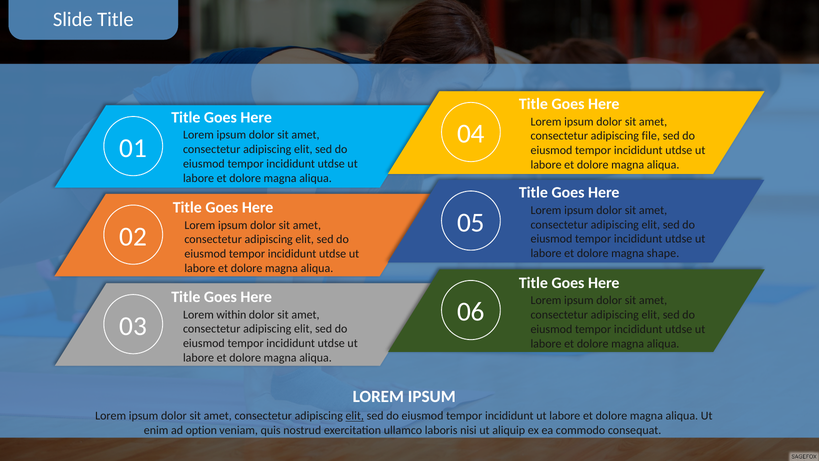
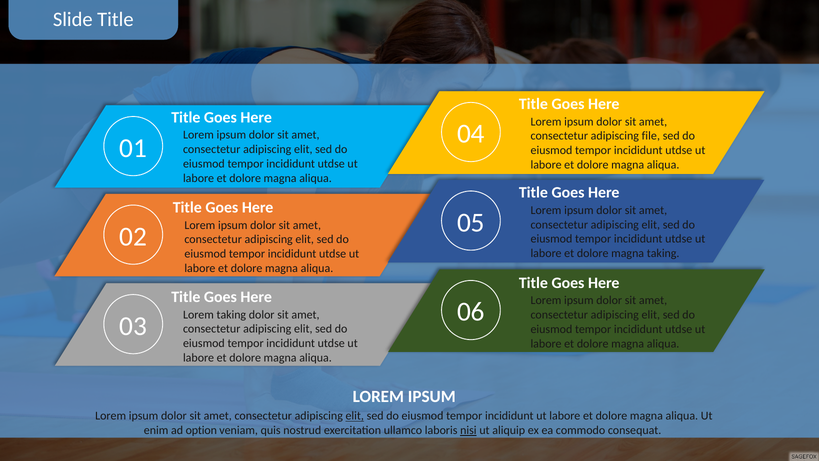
magna shape: shape -> taking (663, 253)
Lorem within: within -> taking (231, 314)
nisi underline: none -> present (468, 430)
